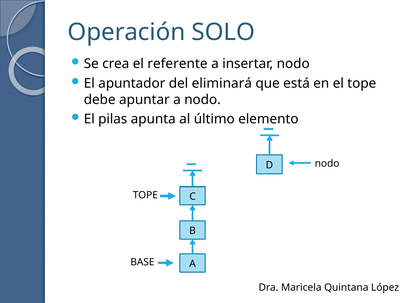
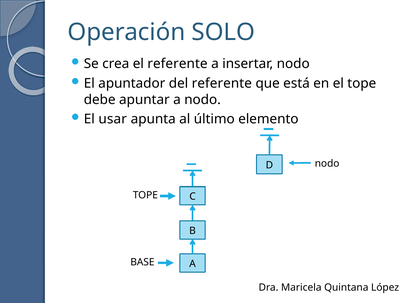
del eliminará: eliminará -> referente (222, 84)
pilas: pilas -> usar (113, 119)
